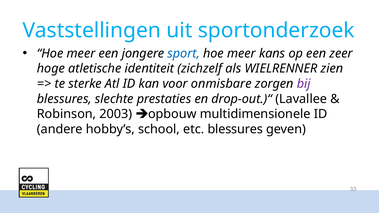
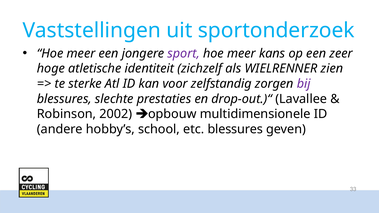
sport colour: blue -> purple (184, 53)
onmisbare: onmisbare -> zelfstandig (221, 84)
2003: 2003 -> 2002 (116, 114)
